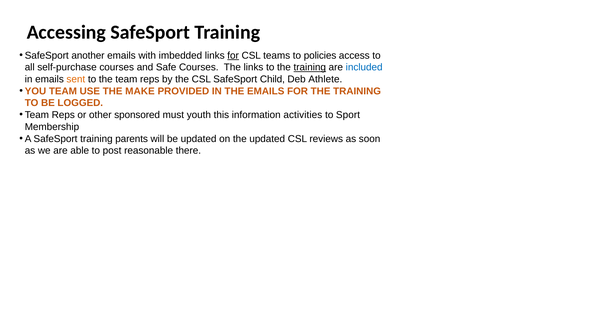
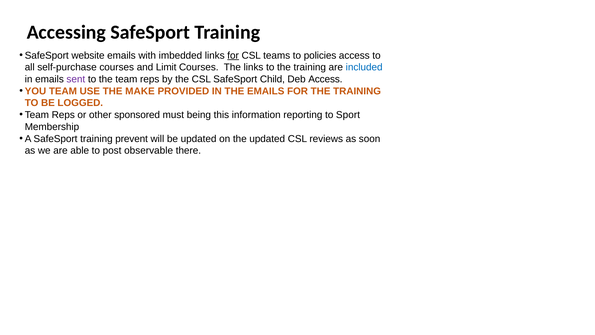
another: another -> website (88, 55)
Safe: Safe -> Limit (166, 67)
training underline: present -> none (310, 67)
sent colour: orange -> purple (76, 79)
Deb Athlete: Athlete -> Access (325, 79)
youth: youth -> being (199, 115)
activities: activities -> reporting (303, 115)
parents: parents -> prevent (132, 139)
reasonable: reasonable -> observable (149, 151)
